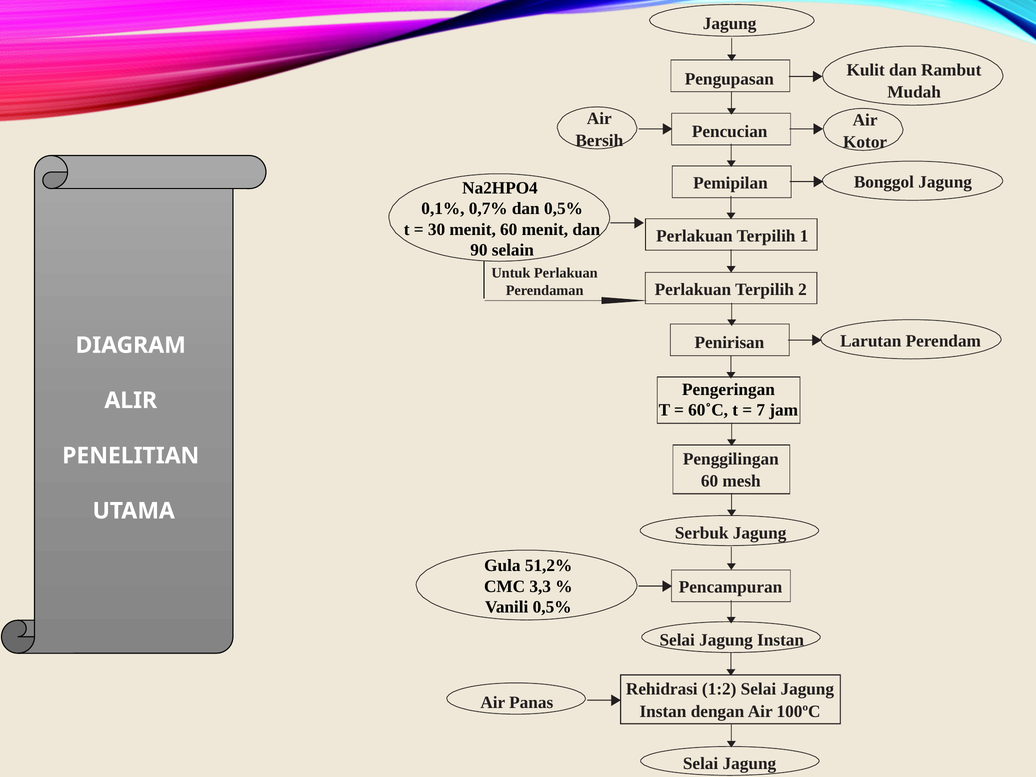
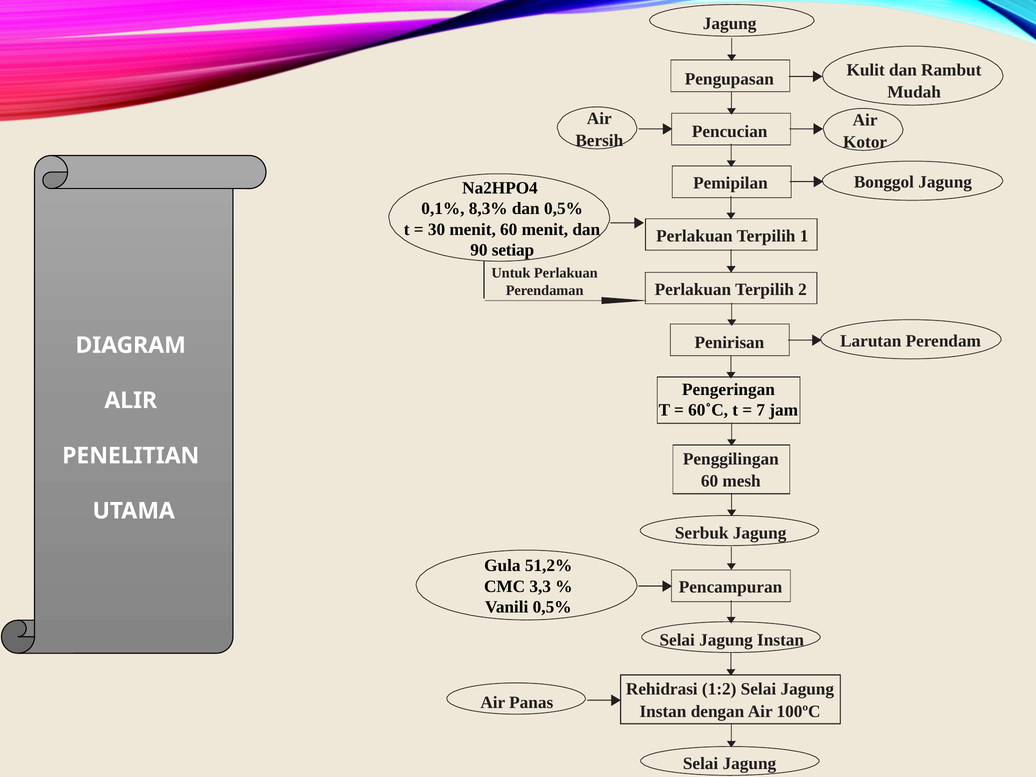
0,7%: 0,7% -> 8,3% (488, 209)
selain: selain -> setiap (513, 250)
